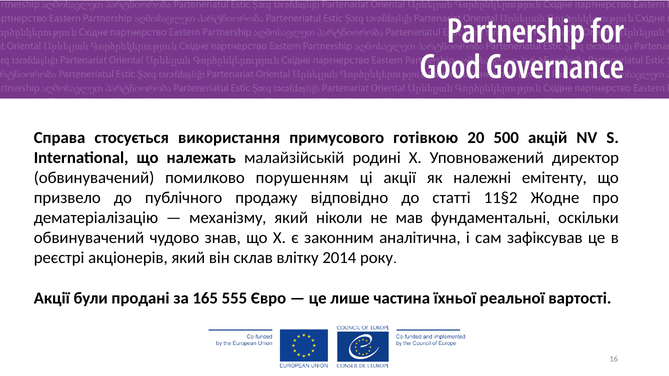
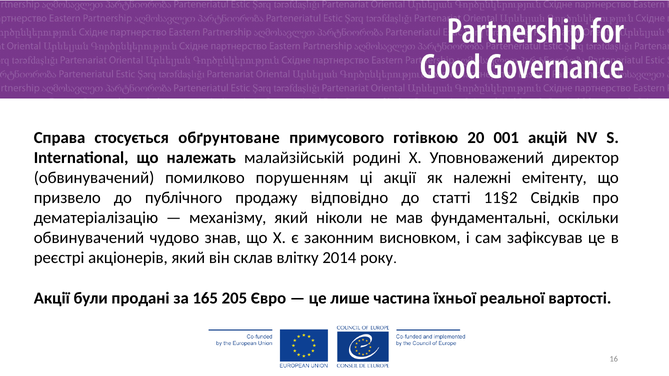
використання: використання -> обґрунтоване (229, 138)
500: 500 -> 001 (506, 138)
Жодне: Жодне -> Свідків (555, 198)
аналітична: аналітична -> висновком (420, 238)
555: 555 -> 205 (234, 298)
